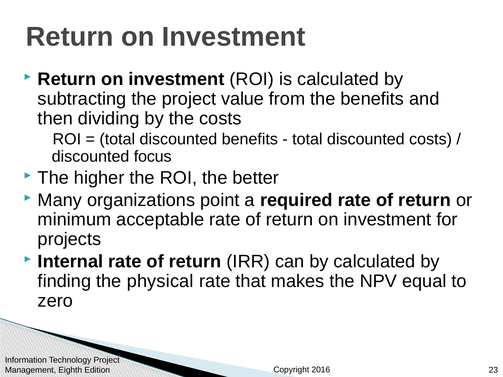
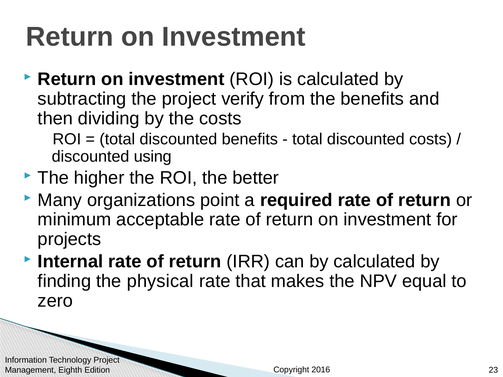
value: value -> verify (243, 99)
focus: focus -> using (153, 157)
